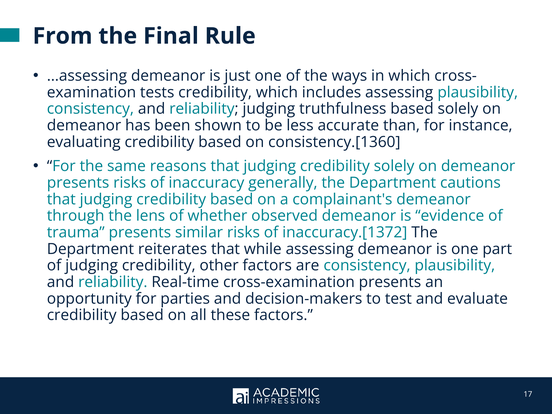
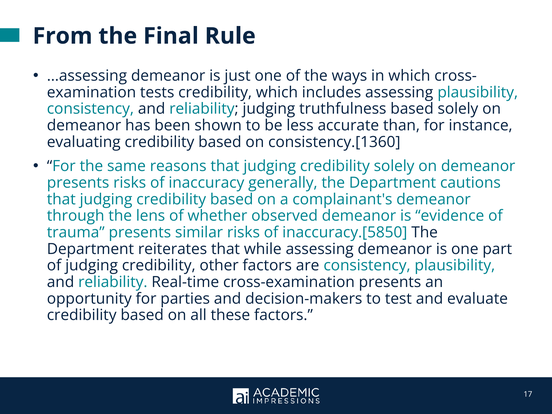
inaccuracy.[1372: inaccuracy.[1372 -> inaccuracy.[5850 (345, 232)
